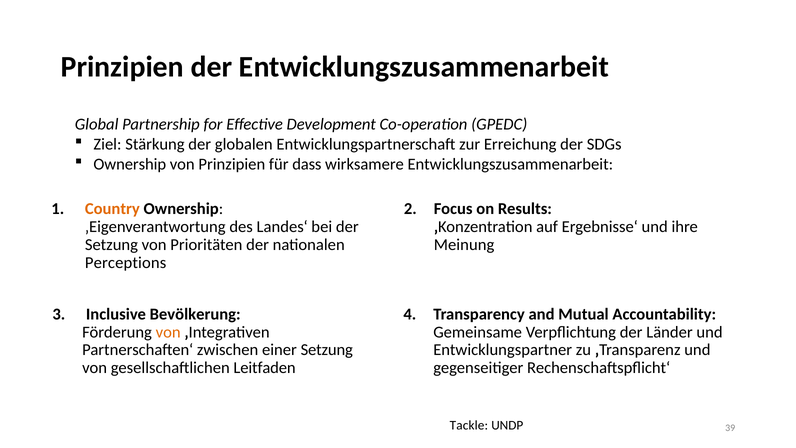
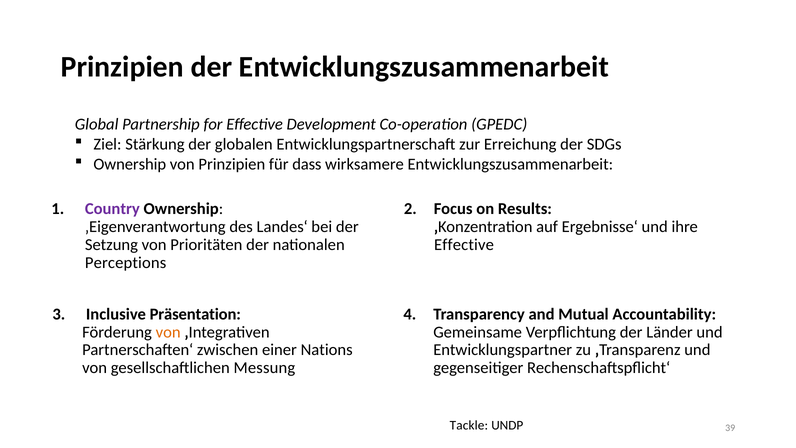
Country colour: orange -> purple (112, 209)
Meinung: Meinung -> Effective (464, 245)
Bevölkerung: Bevölkerung -> Präsentation (195, 314)
einer Setzung: Setzung -> Nations (327, 350)
Leitfaden: Leitfaden -> Messung (264, 368)
